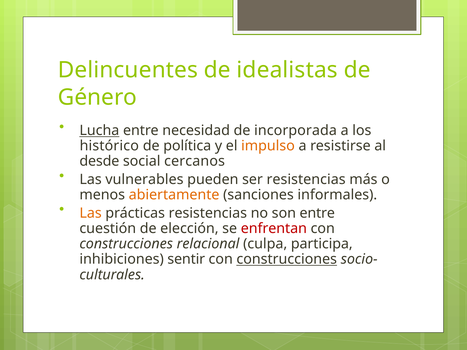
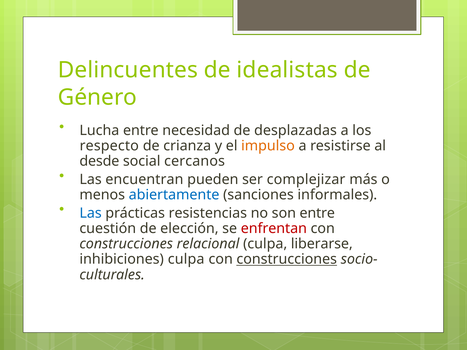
Lucha underline: present -> none (99, 131)
incorporada: incorporada -> desplazadas (296, 131)
histórico: histórico -> respecto (109, 146)
política: política -> crianza (187, 146)
vulnerables: vulnerables -> encuentran (144, 180)
ser resistencias: resistencias -> complejizar (306, 180)
abiertamente colour: orange -> blue (174, 195)
Las colour: orange -> blue (91, 213)
participa: participa -> liberarse (322, 244)
inhibiciones sentir: sentir -> culpa (186, 259)
